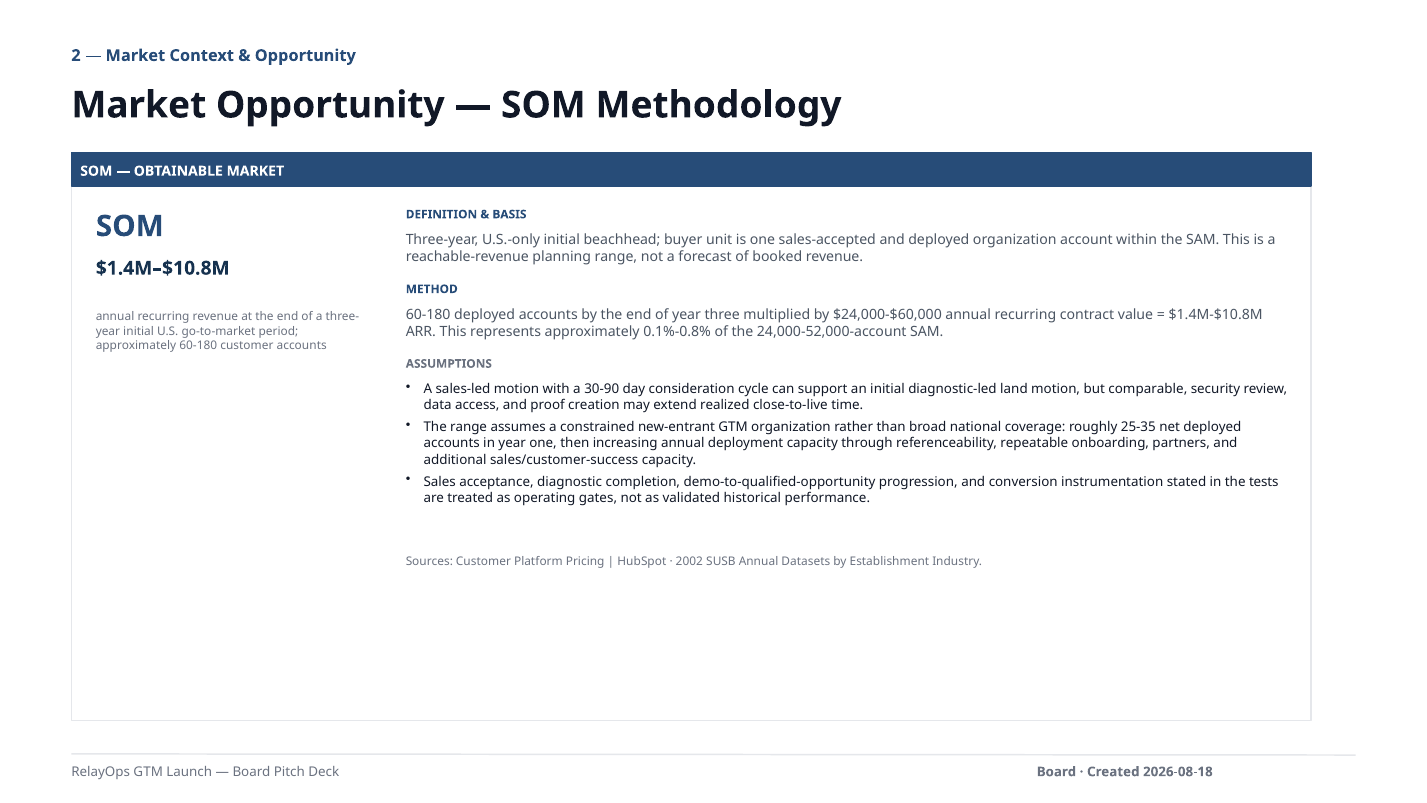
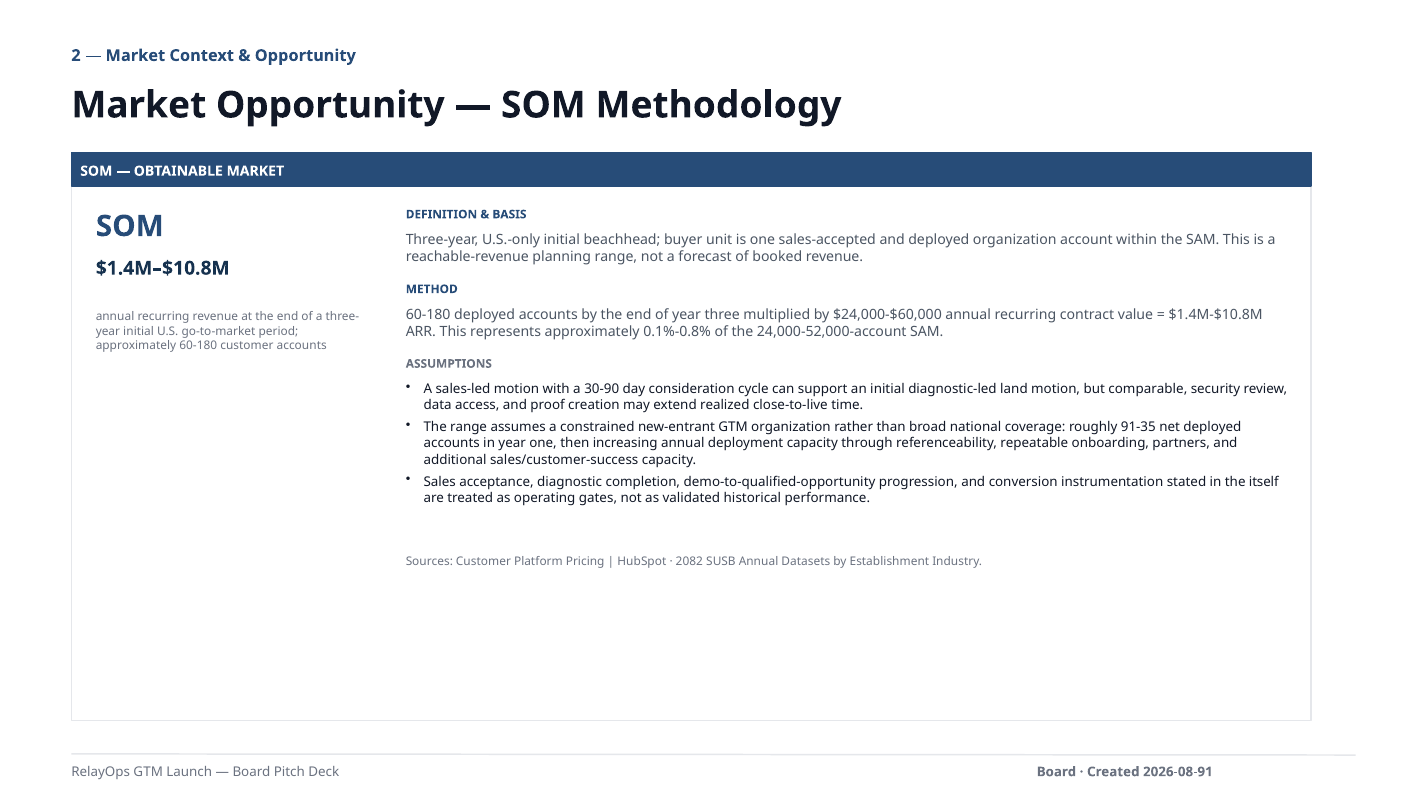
25-35: 25-35 -> 91-35 (1138, 427)
tests: tests -> itself (1264, 481)
2002: 2002 -> 2082 (689, 561)
2026-08-18: 2026-08-18 -> 2026-08-91 (1178, 772)
